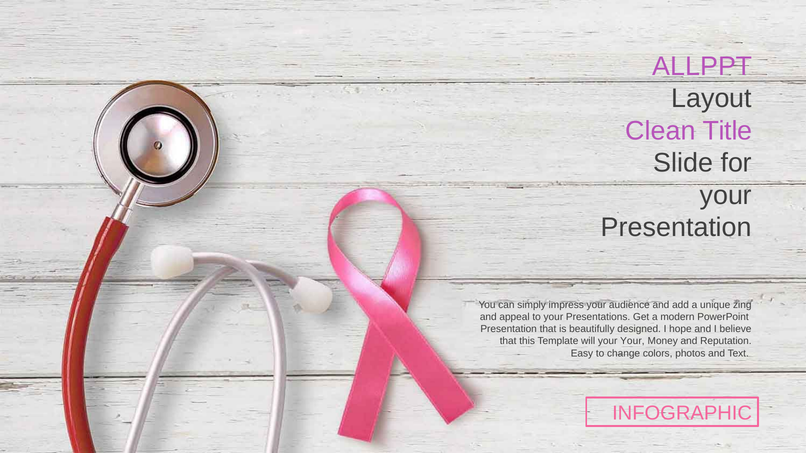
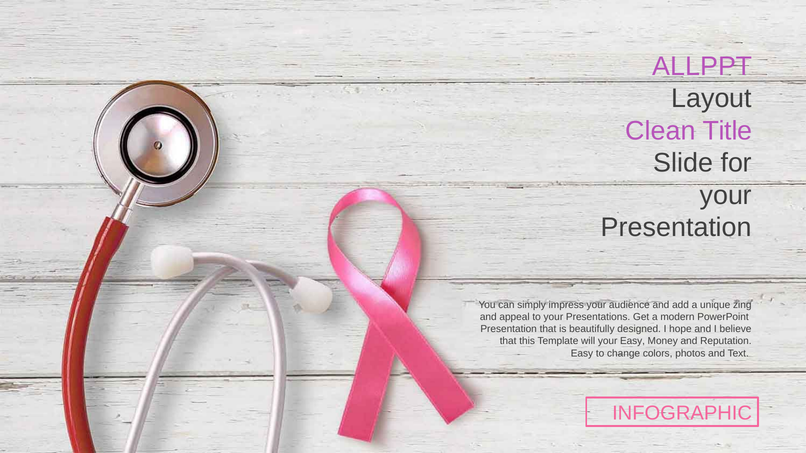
your Your: Your -> Easy (632, 341)
